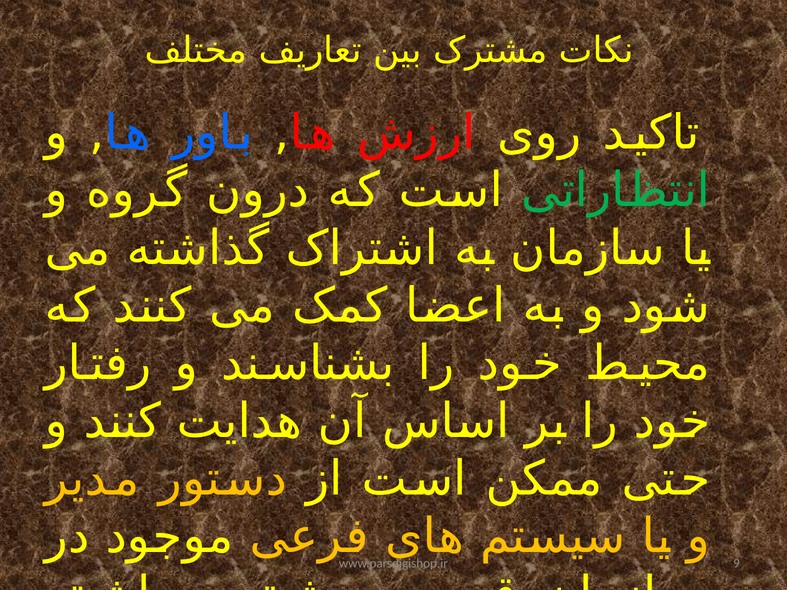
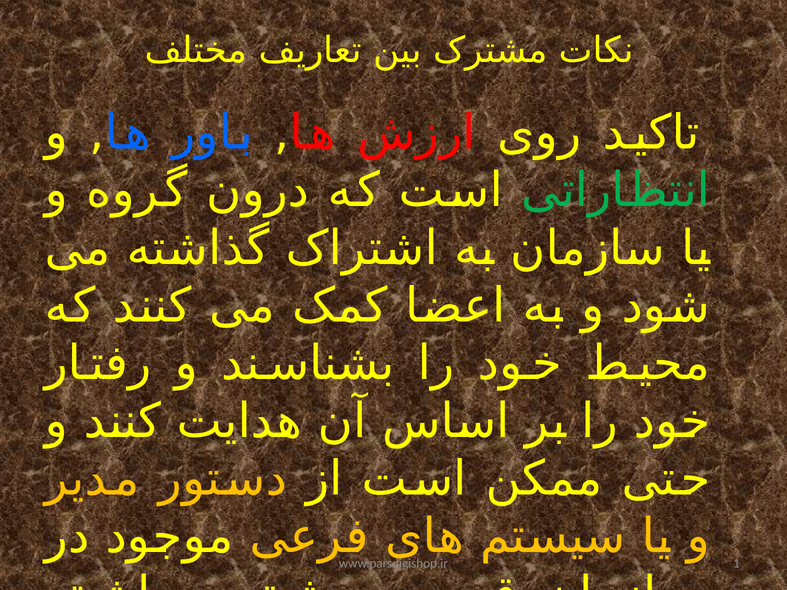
9: 9 -> 1 (737, 564)
